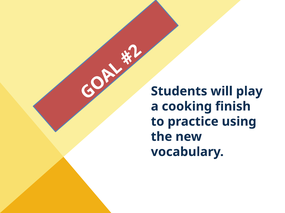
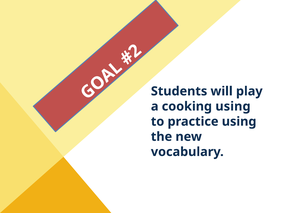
cooking finish: finish -> using (233, 107)
